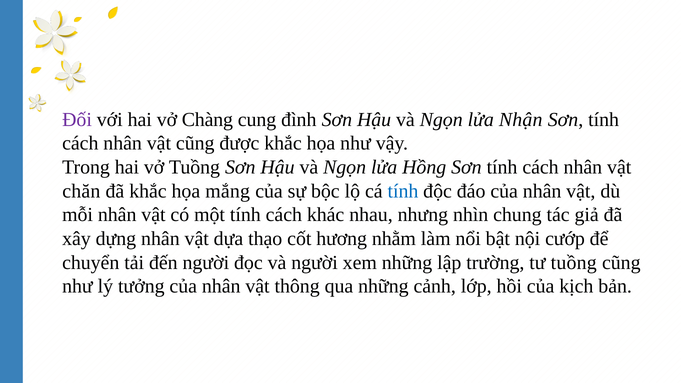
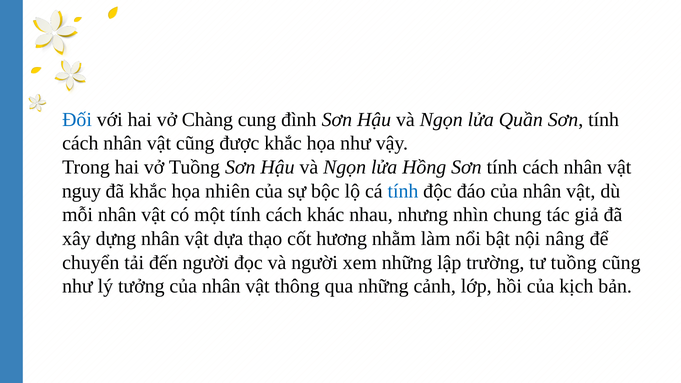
Đối colour: purple -> blue (77, 119)
Nhận: Nhận -> Quần (521, 119)
chăn: chăn -> nguy (82, 191)
mắng: mắng -> nhiên (228, 191)
cướp: cướp -> nâng (565, 239)
